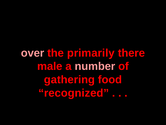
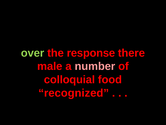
over colour: pink -> light green (33, 53)
primarily: primarily -> response (91, 53)
gathering: gathering -> colloquial (69, 79)
